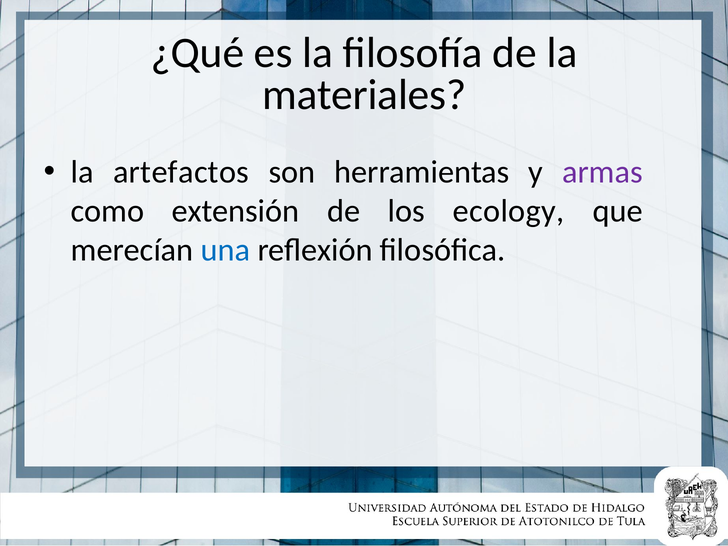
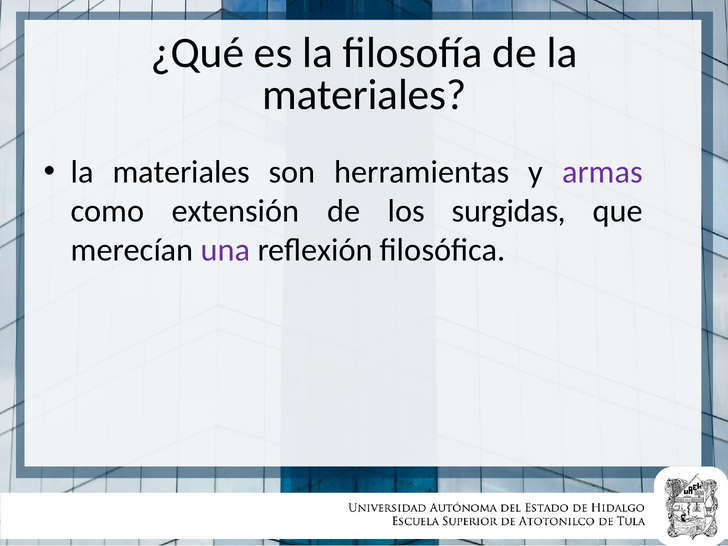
artefactos: artefactos -> materiales (181, 172)
ecology: ecology -> surgidas (509, 211)
una colour: blue -> purple (226, 250)
